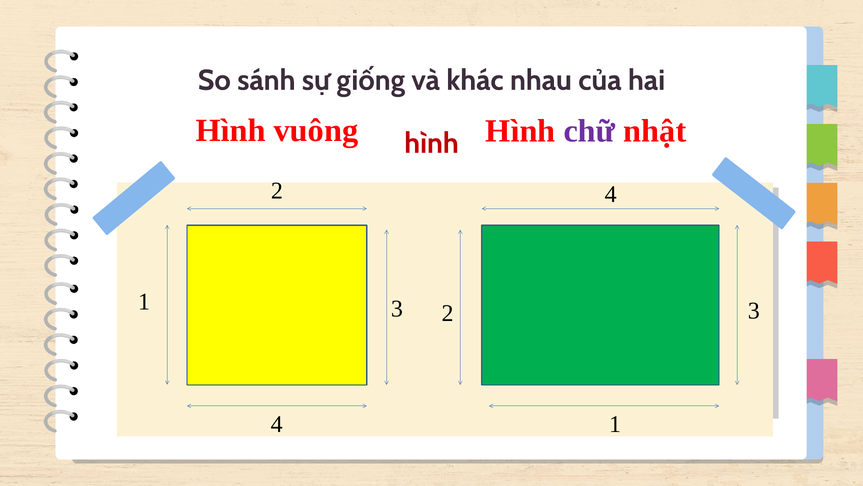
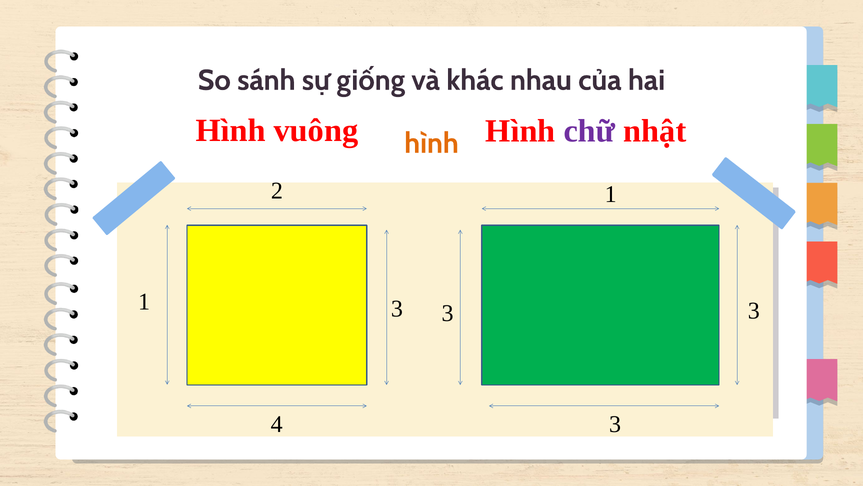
hình colour: red -> orange (431, 143)
2 4: 4 -> 1 (611, 194)
2: 2 -> 3 (448, 313)
4 1: 1 -> 3 (615, 424)
